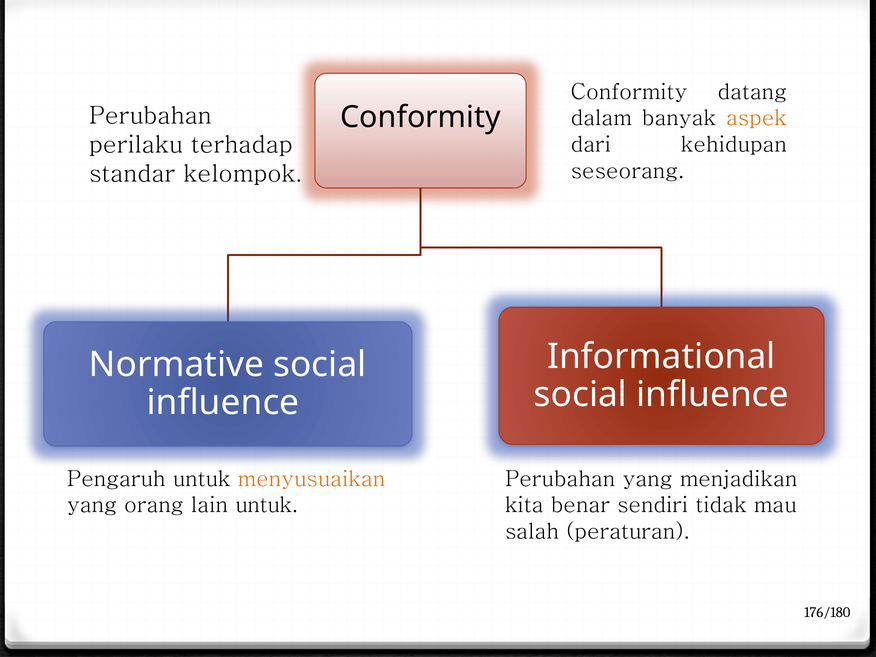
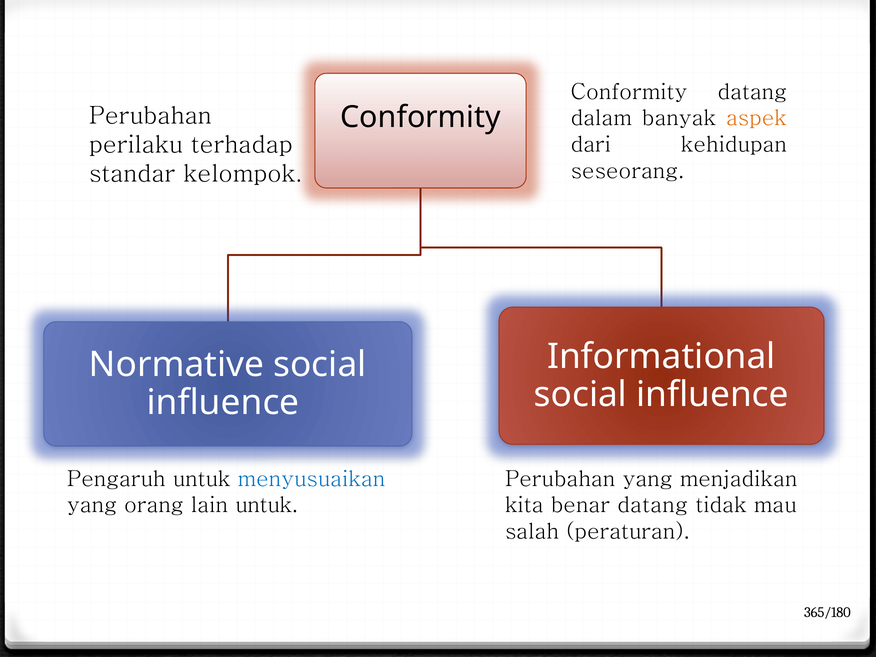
menyusuaikan colour: orange -> blue (311, 479)
benar sendiri: sendiri -> datang (653, 505)
176/180: 176/180 -> 365/180 (827, 612)
